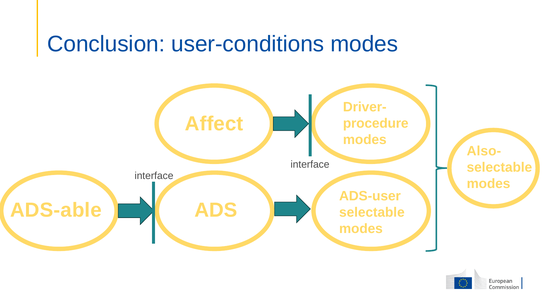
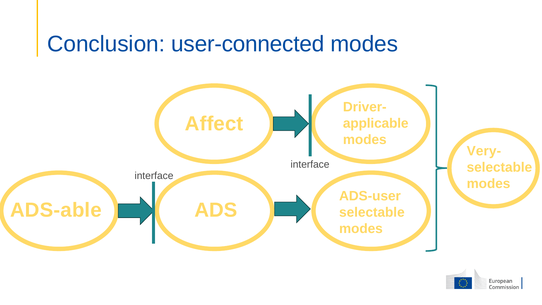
user-conditions: user-conditions -> user-connected (248, 44)
procedure: procedure -> applicable (376, 123)
Also-: Also- -> Very- (484, 151)
